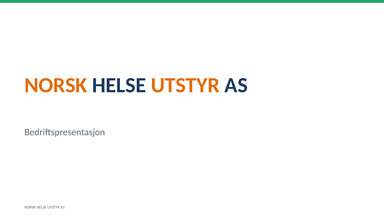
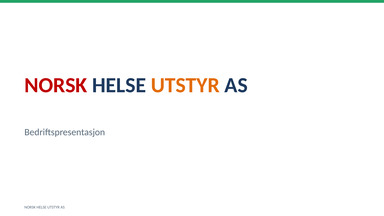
NORSK colour: orange -> red (56, 85)
